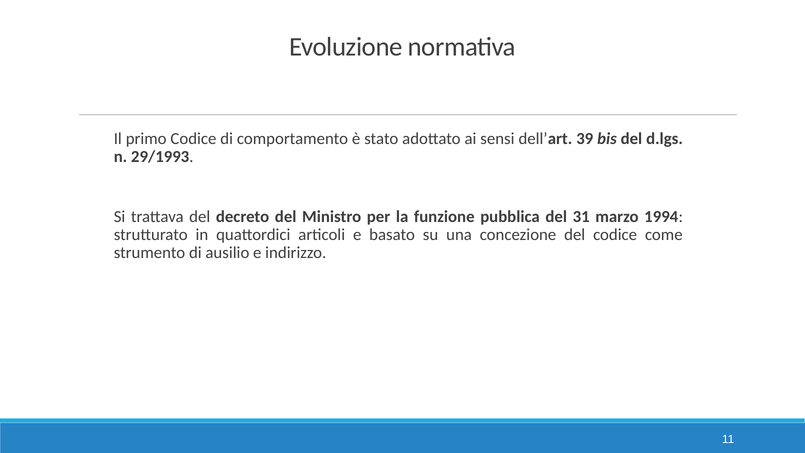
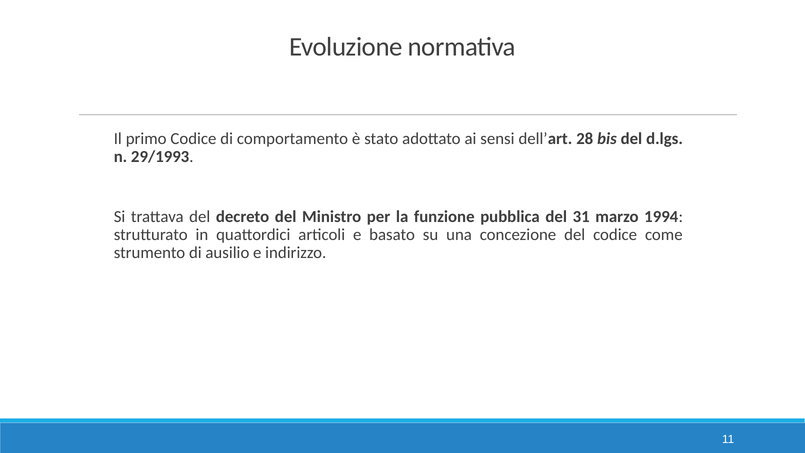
39: 39 -> 28 (585, 139)
